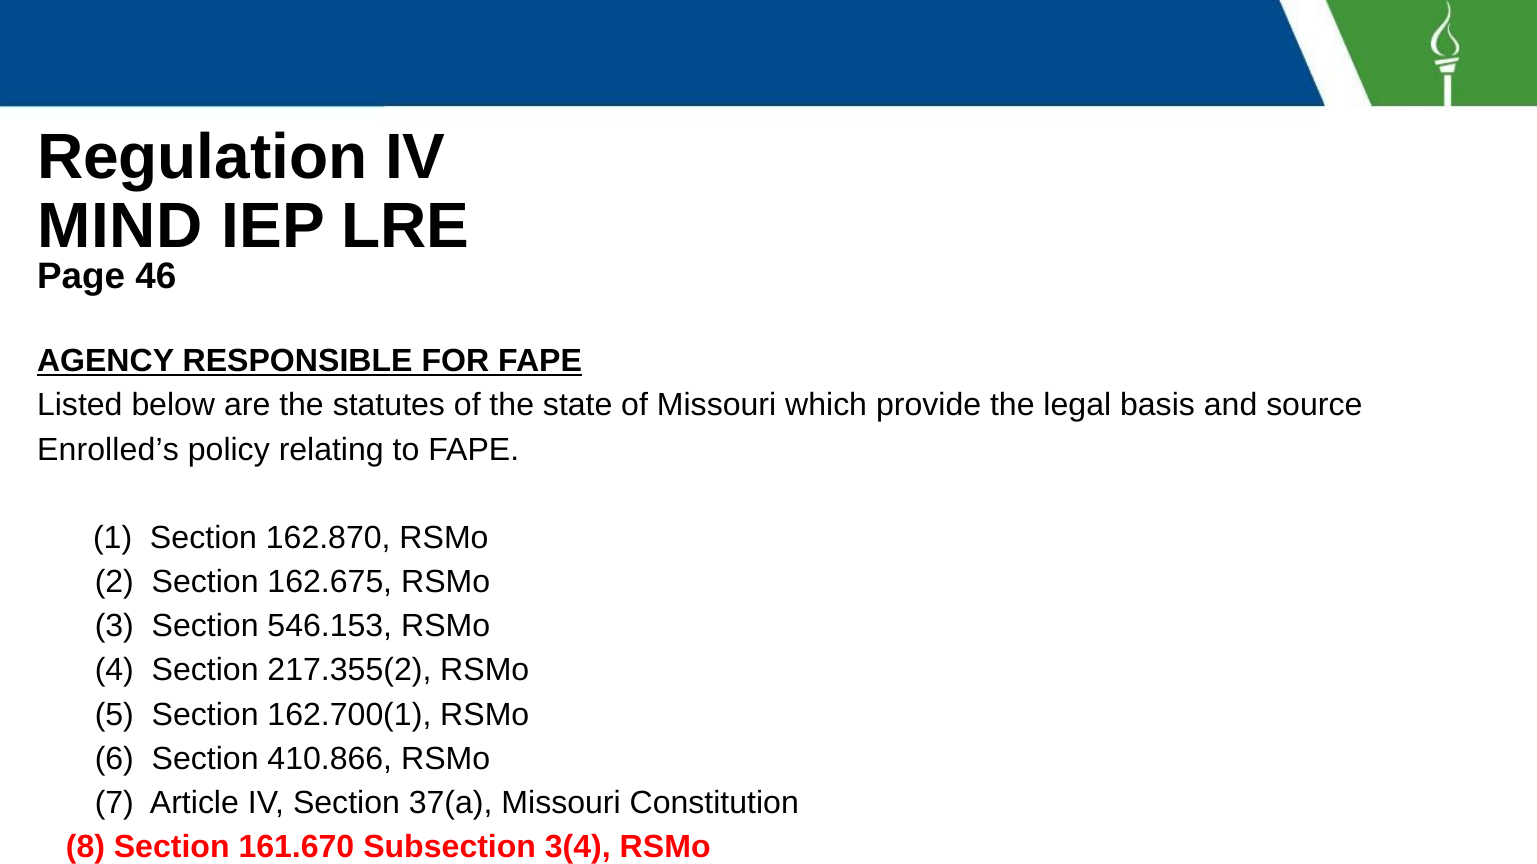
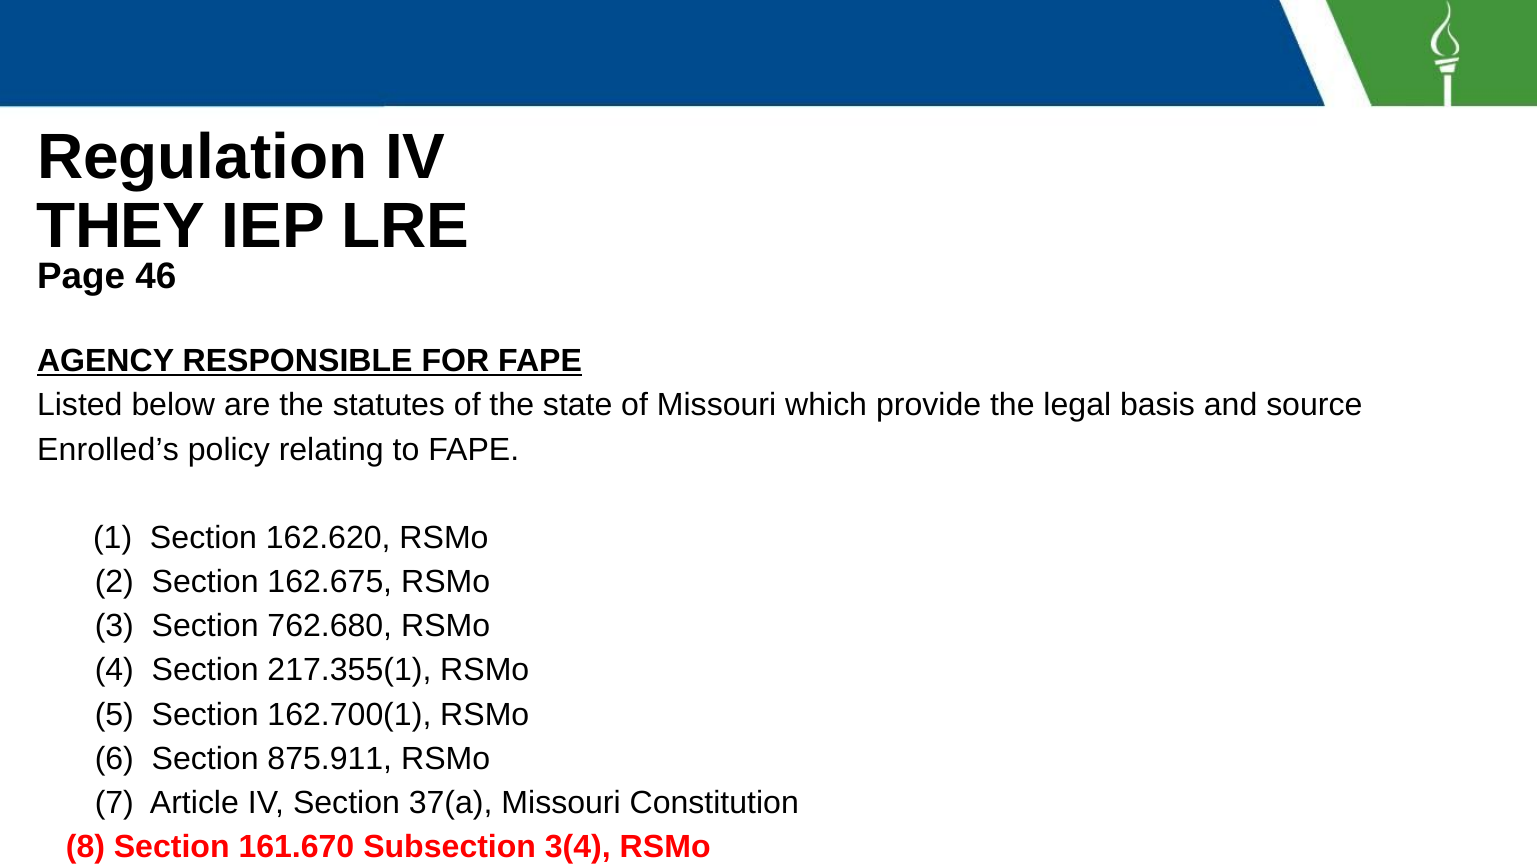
MIND: MIND -> THEY (121, 226)
162.870: 162.870 -> 162.620 (328, 538)
546.153: 546.153 -> 762.680 (330, 627)
217.355(2: 217.355(2 -> 217.355(1 (349, 671)
410.866: 410.866 -> 875.911 (330, 759)
